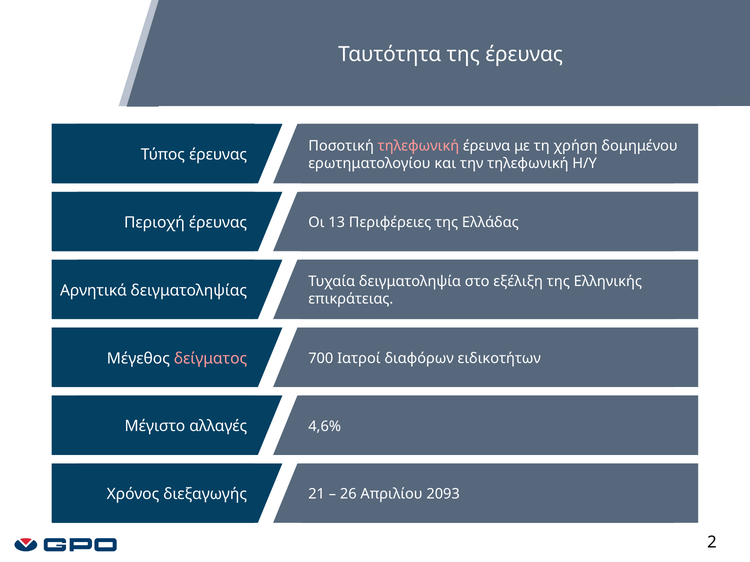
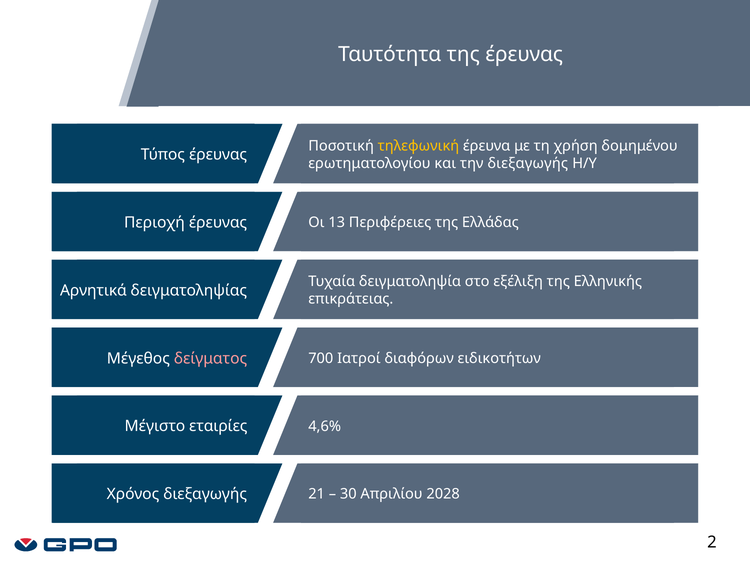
τηλεφωνική colour: pink -> yellow (418, 146)
την τηλεφωνική: τηλεφωνική -> διεξαγωγής (528, 163)
αλλαγές: αλλαγές -> εταιρίες (218, 427)
26: 26 -> 30 (348, 495)
2093: 2093 -> 2028 (443, 495)
